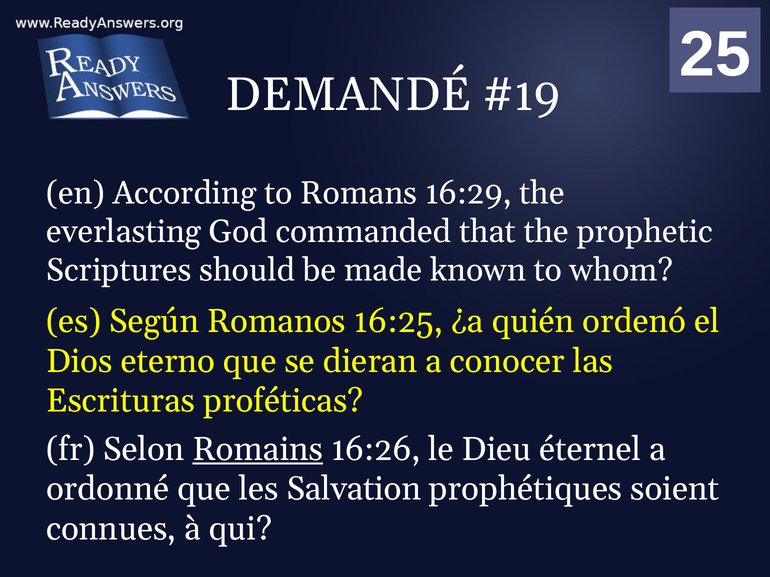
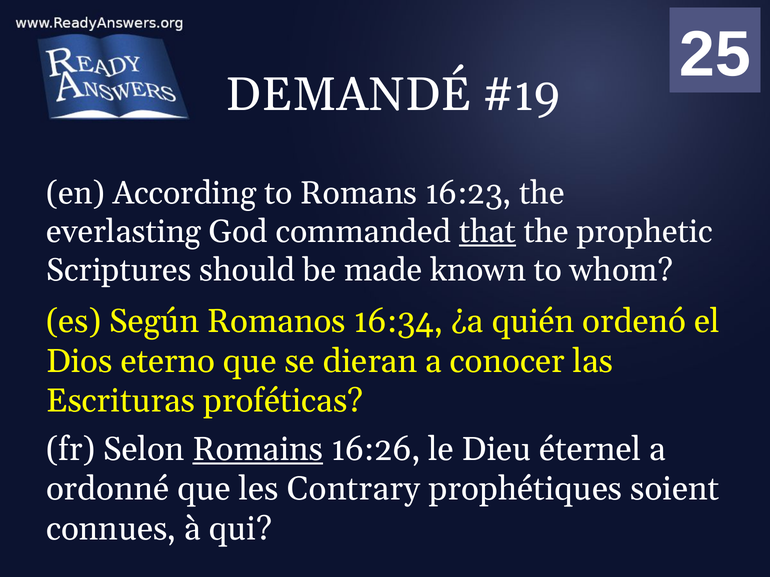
16:29: 16:29 -> 16:23 (468, 193)
that underline: none -> present (487, 232)
16:25: 16:25 -> 16:34 (398, 322)
Salvation: Salvation -> Contrary (354, 489)
